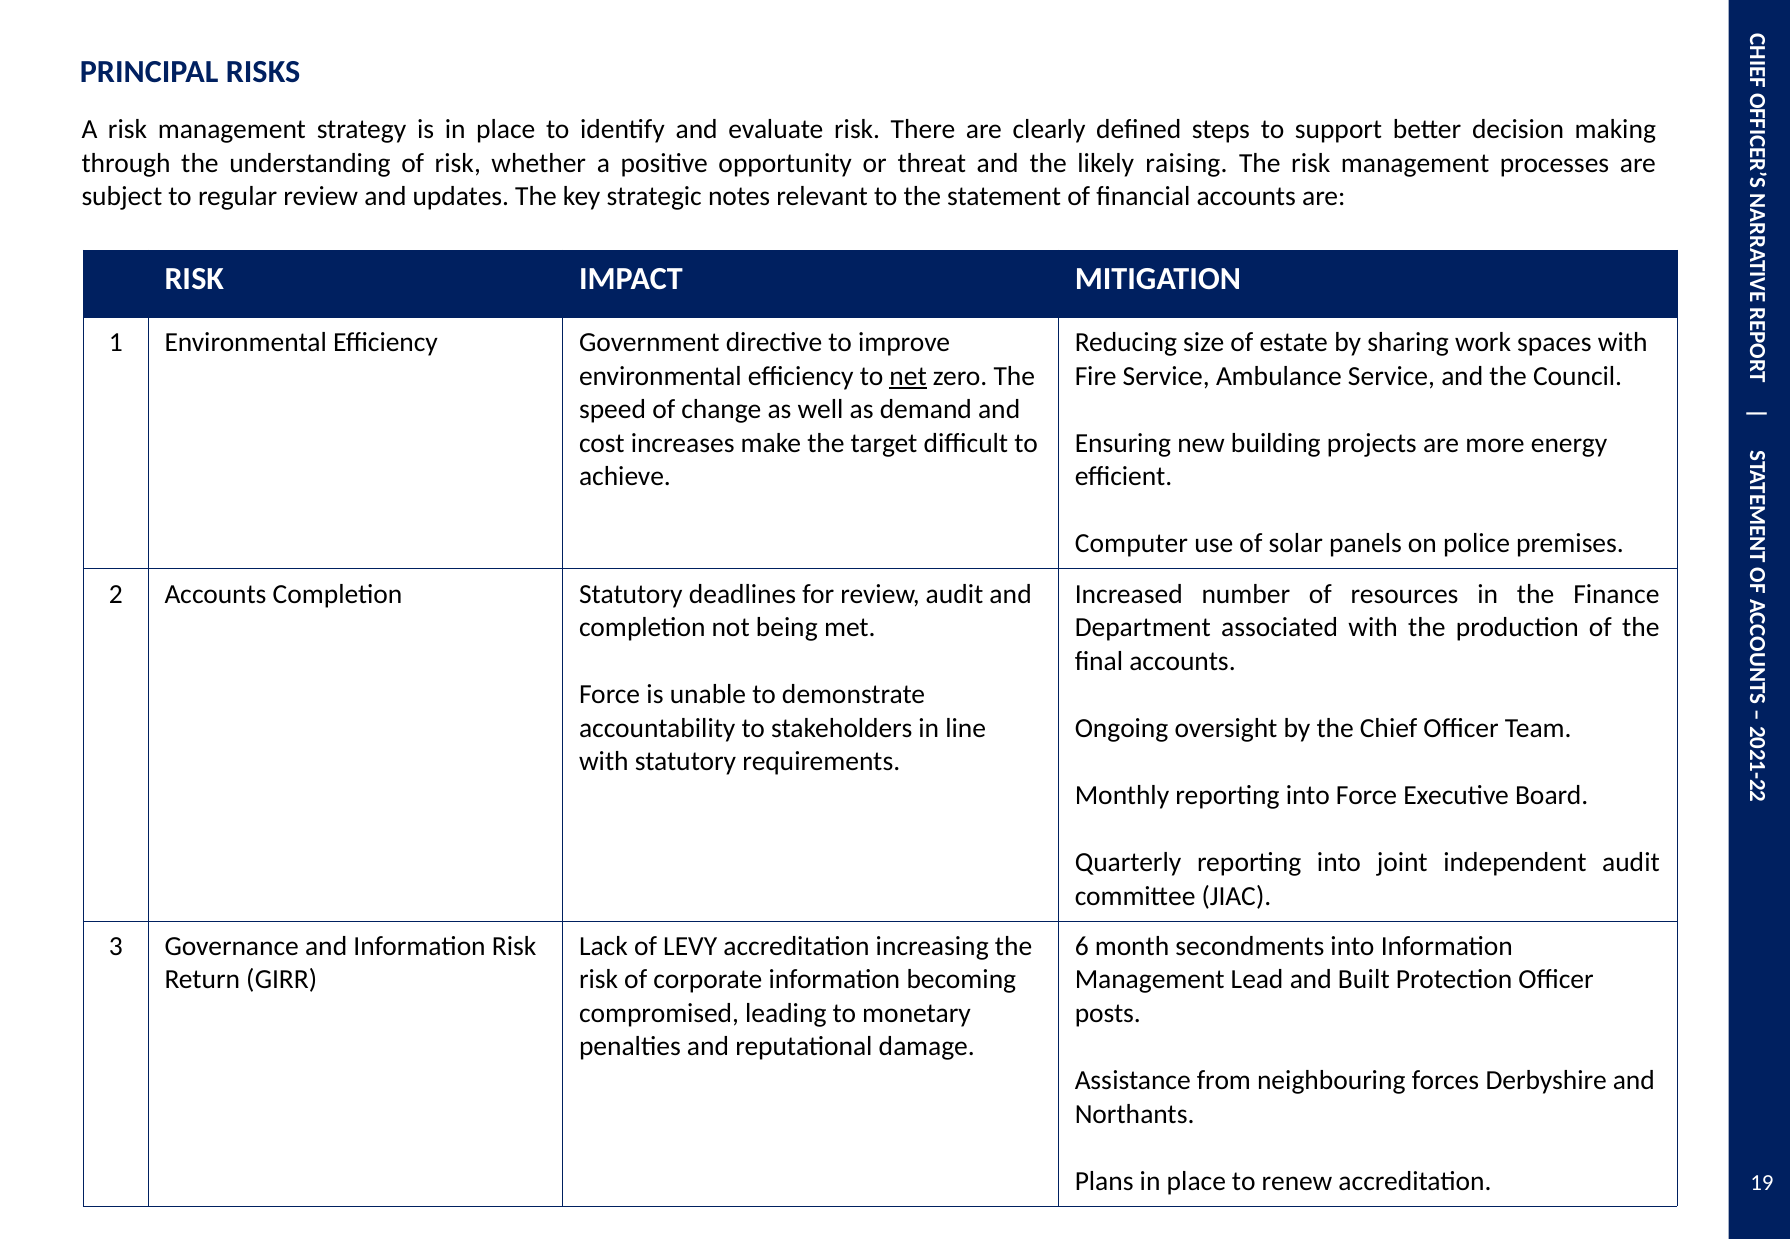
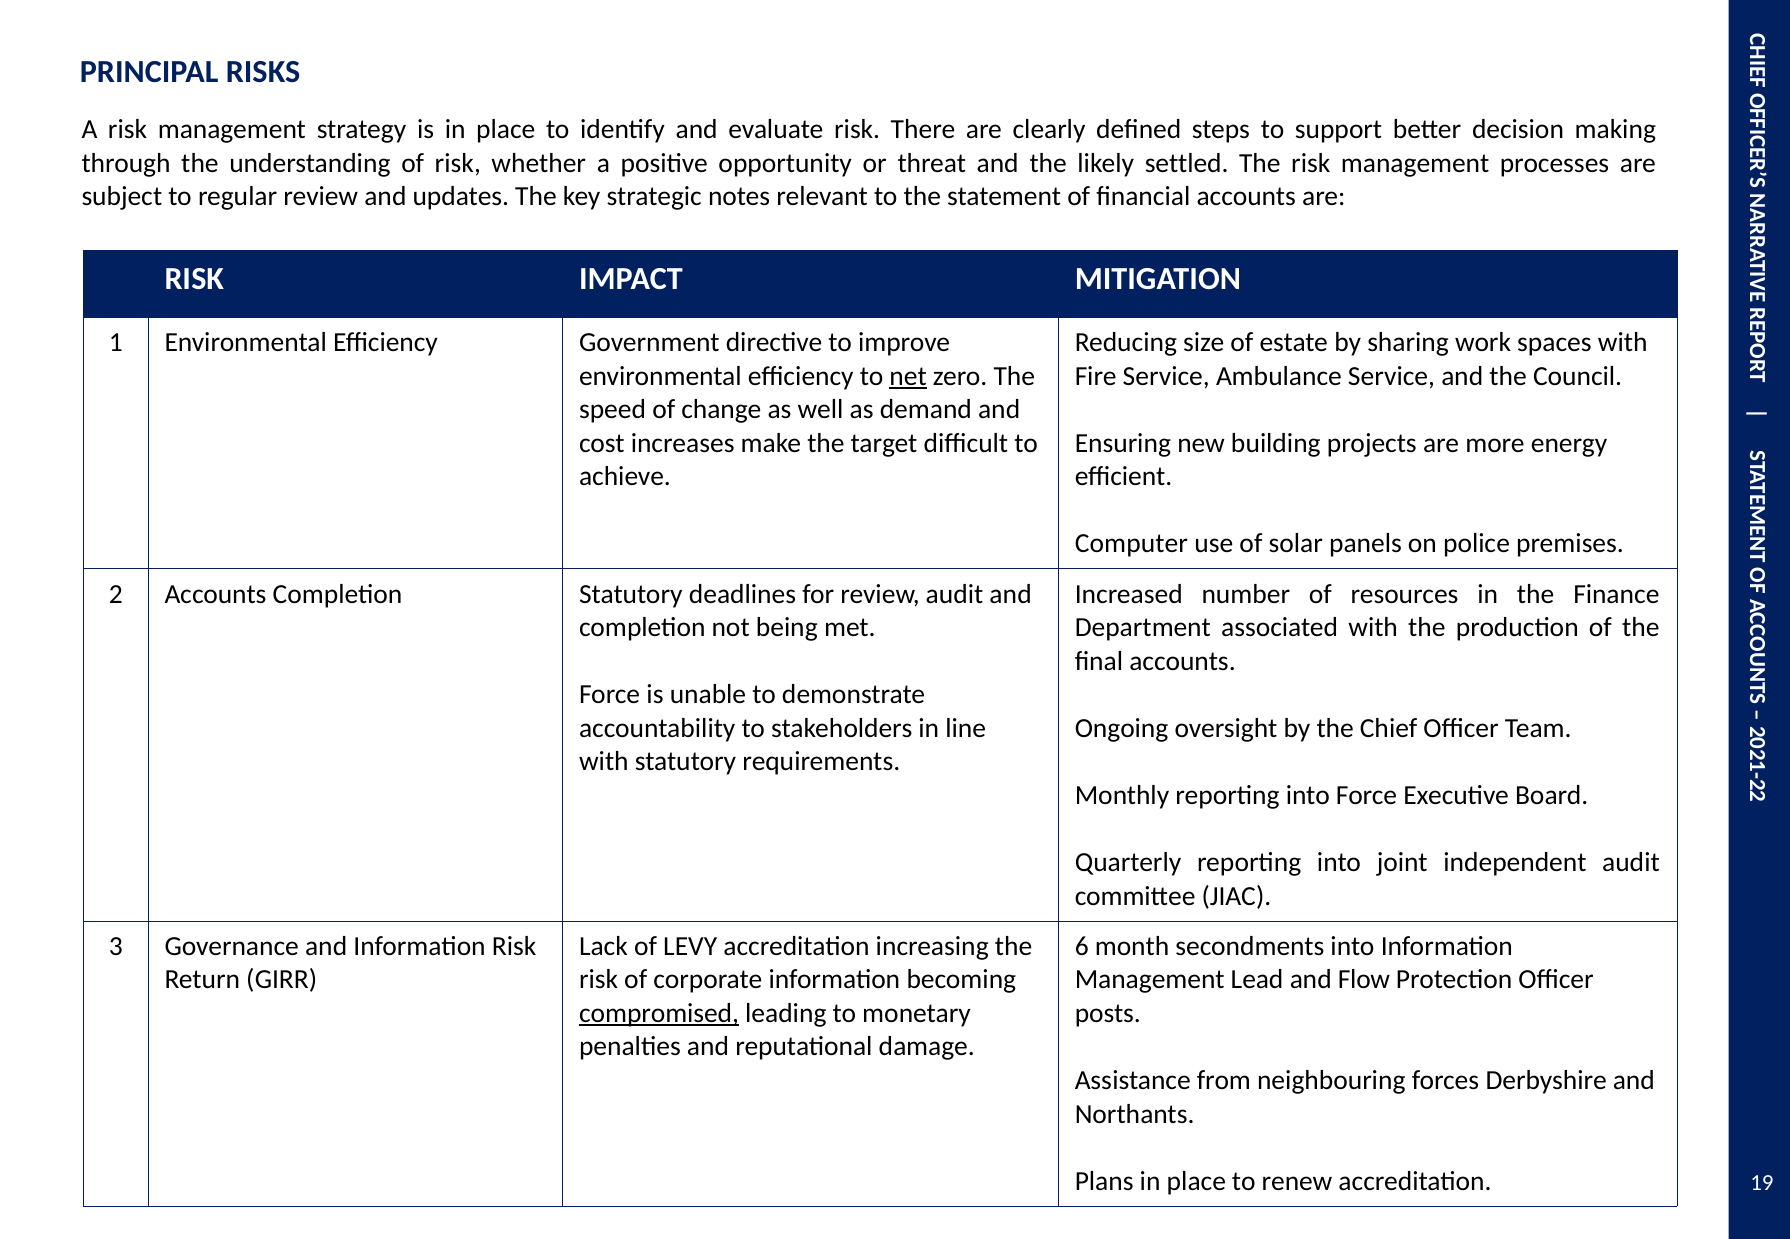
raising: raising -> settled (1187, 163)
Built: Built -> Flow (1364, 980)
compromised underline: none -> present (659, 1014)
